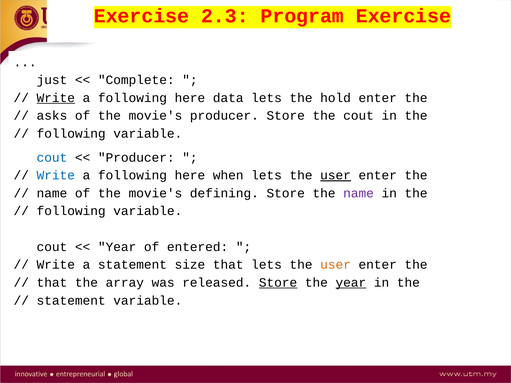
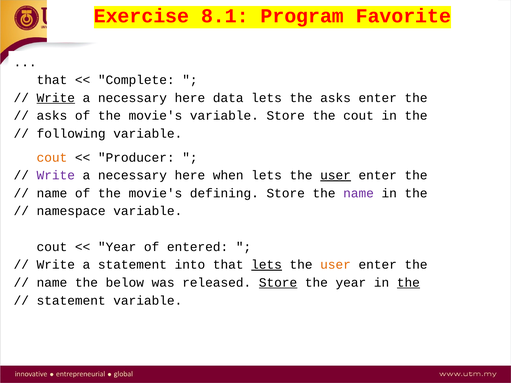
2.3: 2.3 -> 8.1 (225, 16)
Program Exercise: Exercise -> Favorite (403, 16)
just: just -> that (52, 80)
following: following -> necessary (132, 98)
the hold: hold -> asks (336, 98)
movie's producer: producer -> variable (224, 116)
cout colour: blue -> orange (52, 158)
Write colour: blue -> purple (56, 175)
following: following -> necessary (132, 175)
following: following -> namespace (71, 211)
size: size -> into (190, 265)
lets underline: none -> present (267, 265)
that: that -> name (52, 283)
array: array -> below (125, 283)
year underline: present -> none (351, 283)
the underline: none -> present (408, 283)
